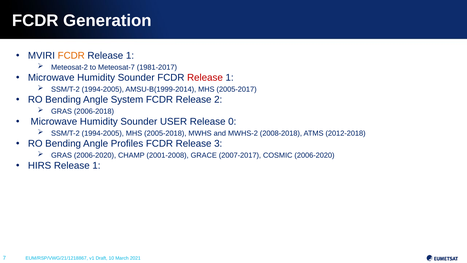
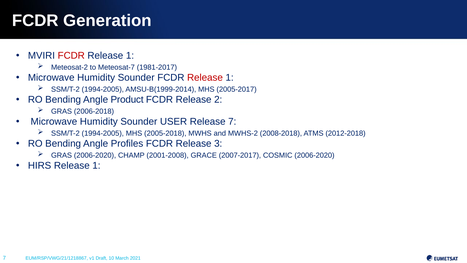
FCDR colour: orange -> red (71, 56)
System: System -> Product (127, 100)
Release 0: 0 -> 7 (232, 122)
